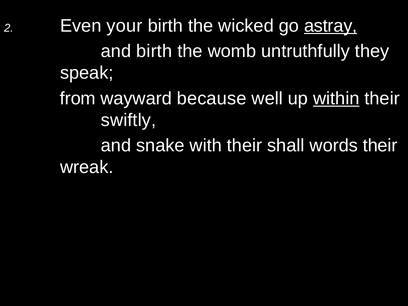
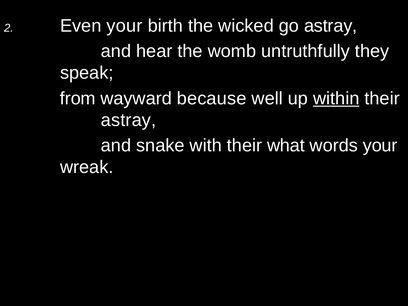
astray underline: present -> none (331, 26)
and birth: birth -> hear (154, 51)
swiftly: swiftly -> astray (129, 120)
shall: shall -> what (286, 146)
words their: their -> your (380, 146)
